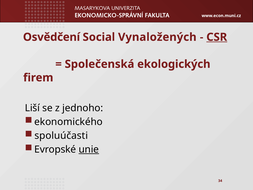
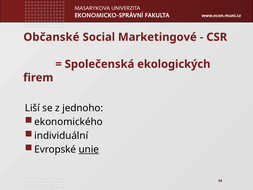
Osvědčení: Osvědčení -> Občanské (51, 37)
Vynaložených: Vynaložených -> Marketingové (157, 37)
CSR underline: present -> none (217, 37)
spoluúčasti: spoluúčasti -> individuální (61, 136)
